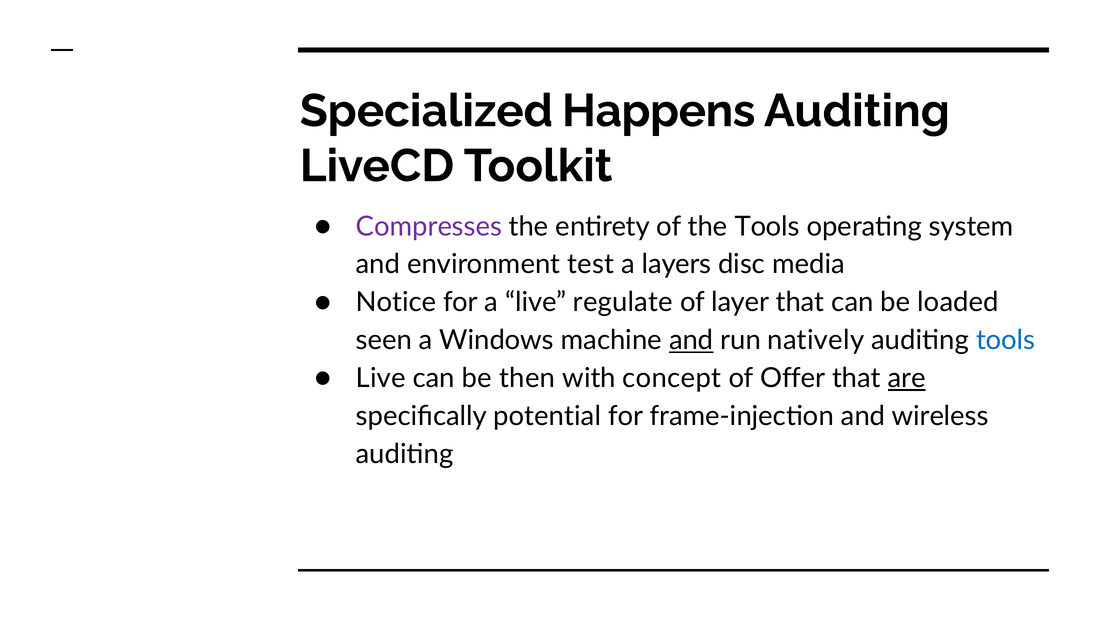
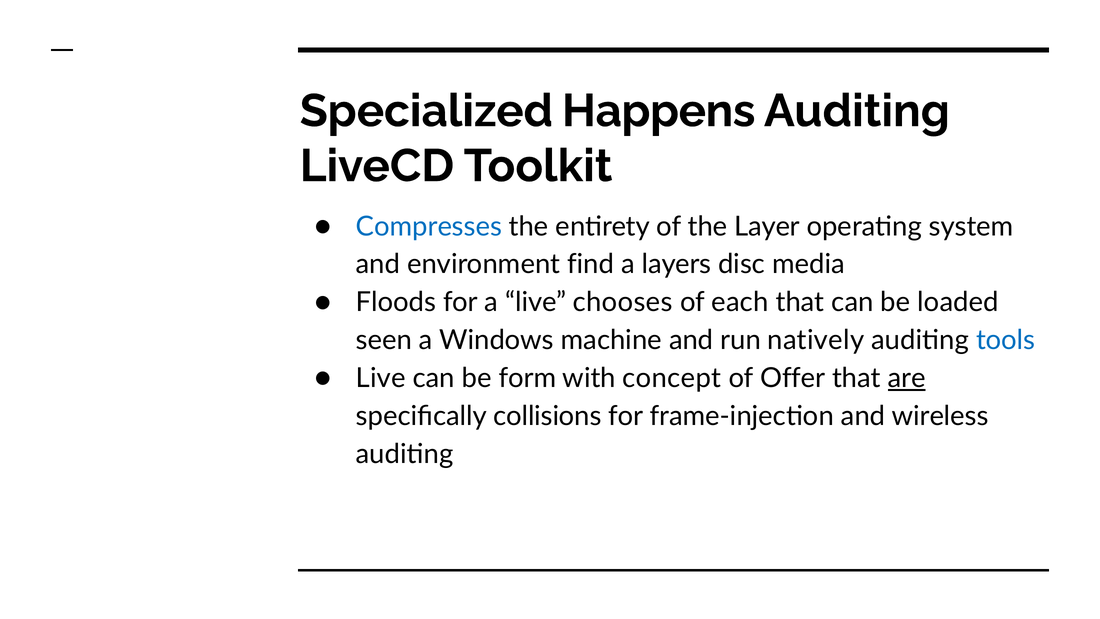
Compresses colour: purple -> blue (429, 226)
the Tools: Tools -> Layer (767, 226)
test: test -> find (591, 264)
Notice: Notice -> Floods (396, 302)
regulate: regulate -> chooses (623, 302)
layer: layer -> each (740, 302)
and underline: present -> none (691, 340)
then: then -> form (528, 378)
potential: potential -> collisions (547, 416)
